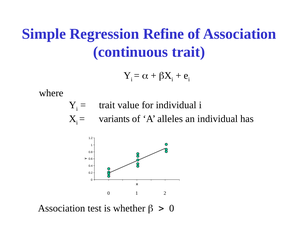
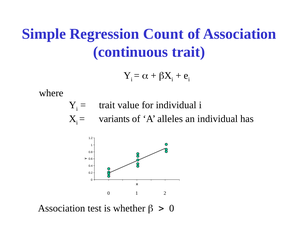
Refine: Refine -> Count (163, 34)
